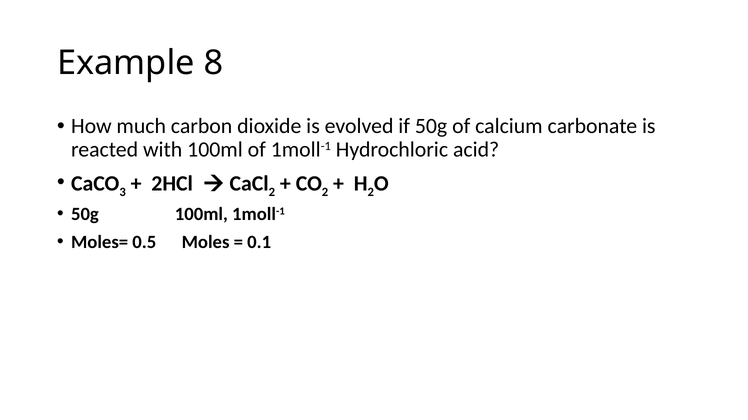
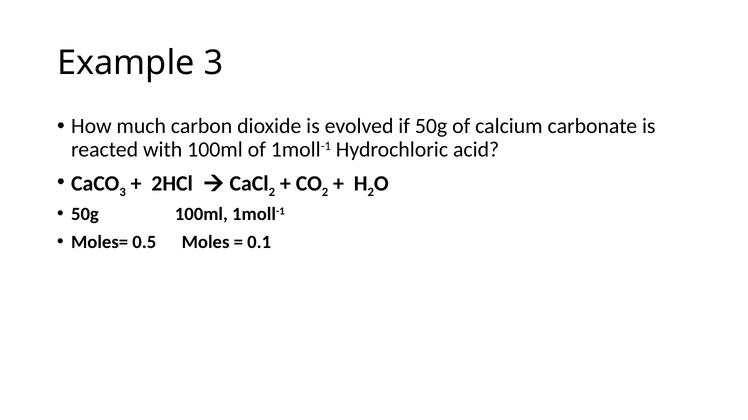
Example 8: 8 -> 3 (213, 63)
